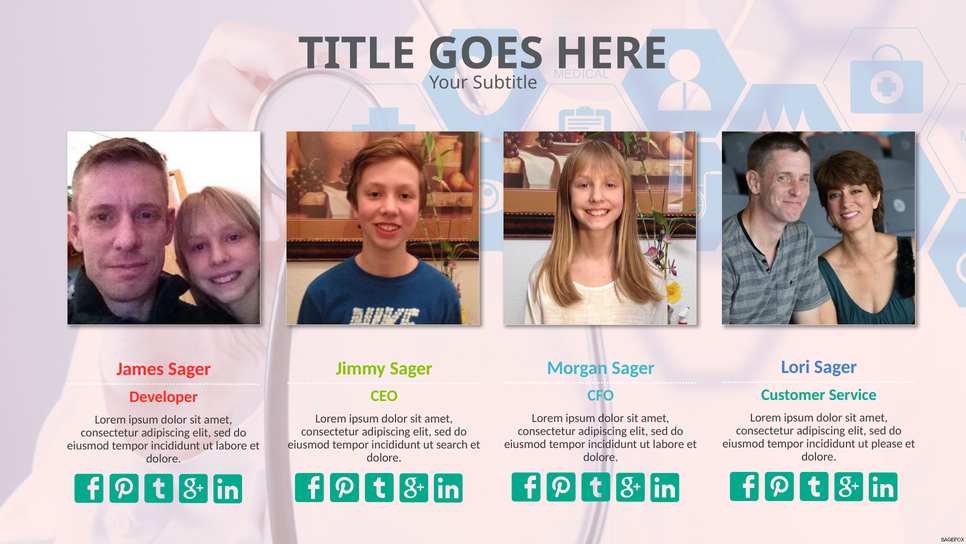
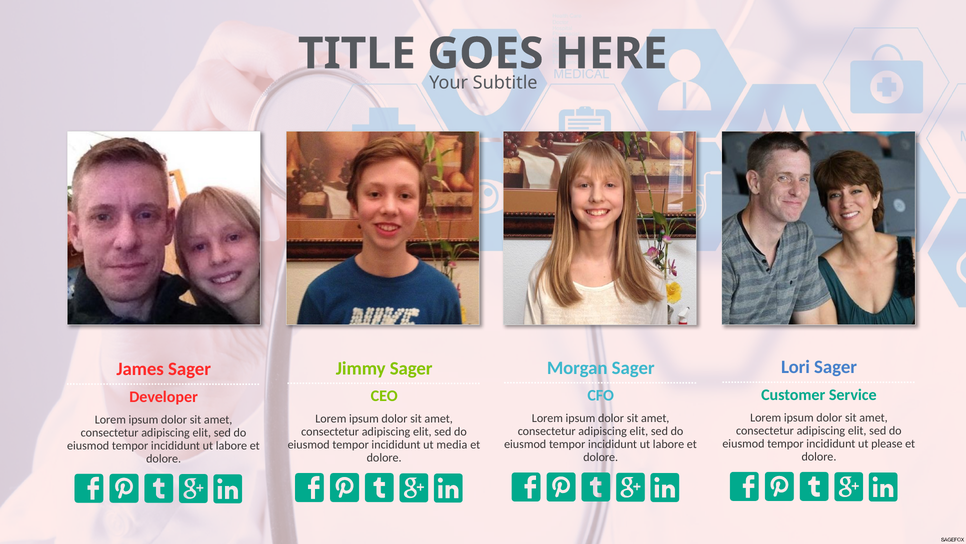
search: search -> media (452, 444)
